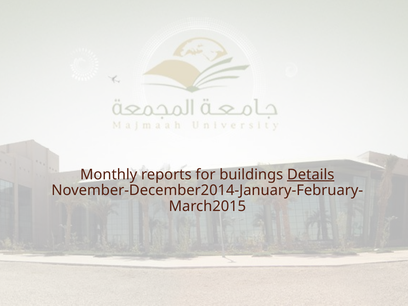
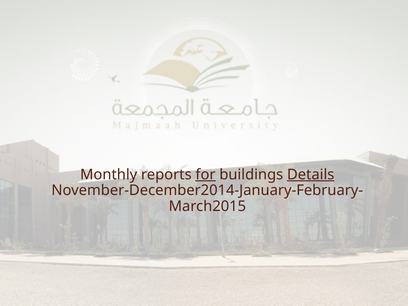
for underline: none -> present (205, 174)
